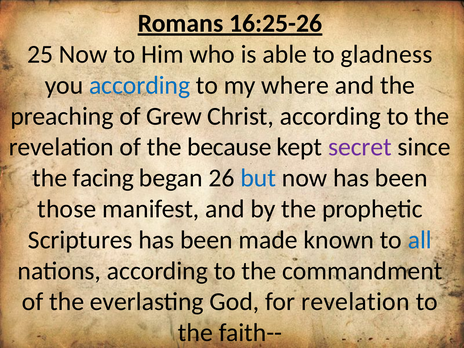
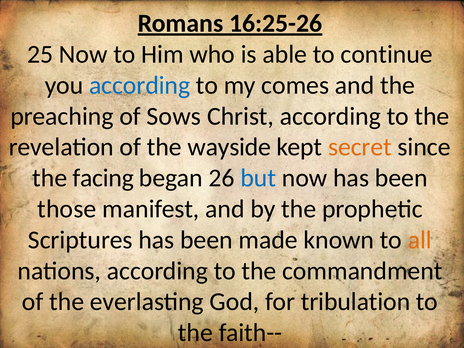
gladness: gladness -> continue (387, 54)
where: where -> comes (295, 85)
Grew: Grew -> Sows (174, 116)
because: because -> wayside (229, 147)
secret colour: purple -> orange (360, 147)
all colour: blue -> orange (420, 240)
for revelation: revelation -> tribulation (356, 302)
